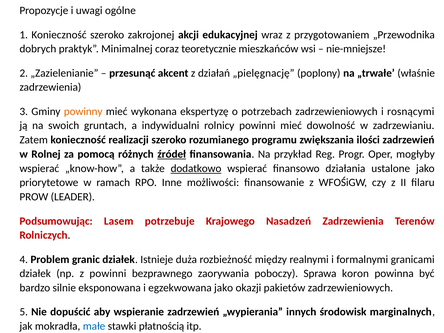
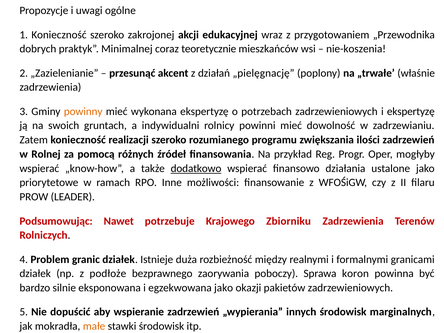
nie-mniejsze: nie-mniejsze -> nie-koszenia (356, 49)
i rosnącymi: rosnącymi -> ekspertyzę (411, 111)
źródeł underline: present -> none (172, 154)
Lasem: Lasem -> Nawet (119, 221)
Nasadzeń: Nasadzeń -> Zbiorniku (289, 221)
z powinni: powinni -> podłoże (108, 274)
małe colour: blue -> orange (94, 326)
stawki płatnością: płatnością -> środowisk (162, 326)
